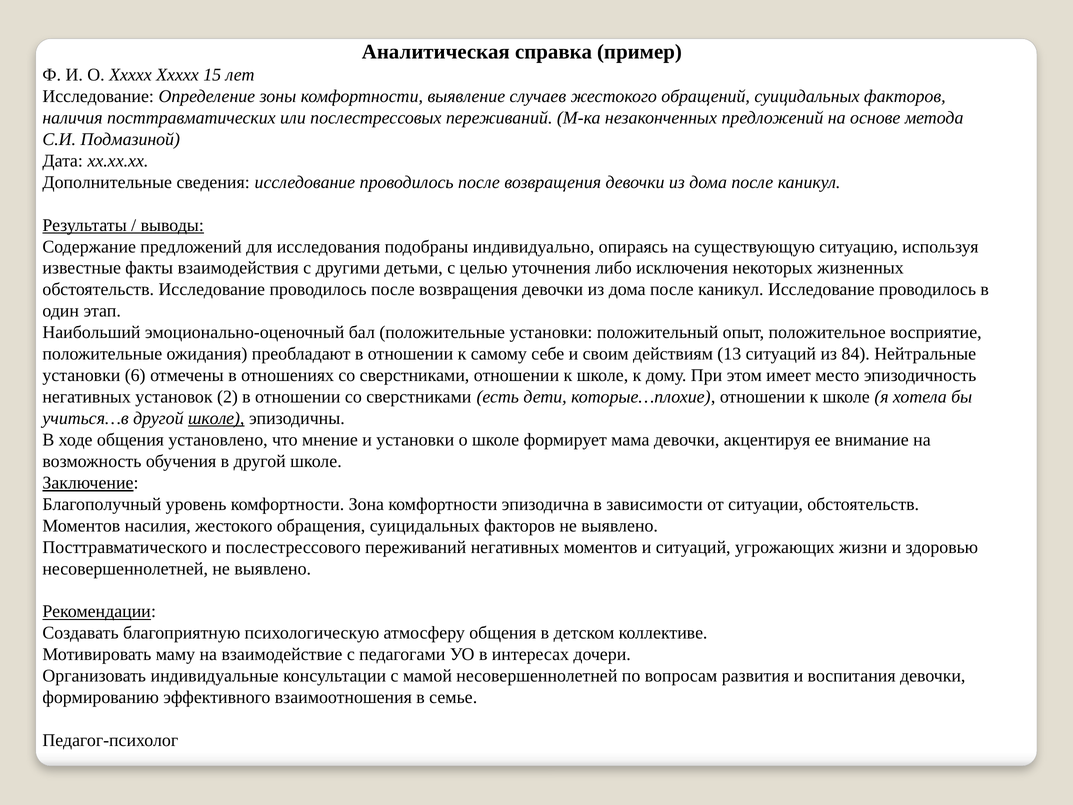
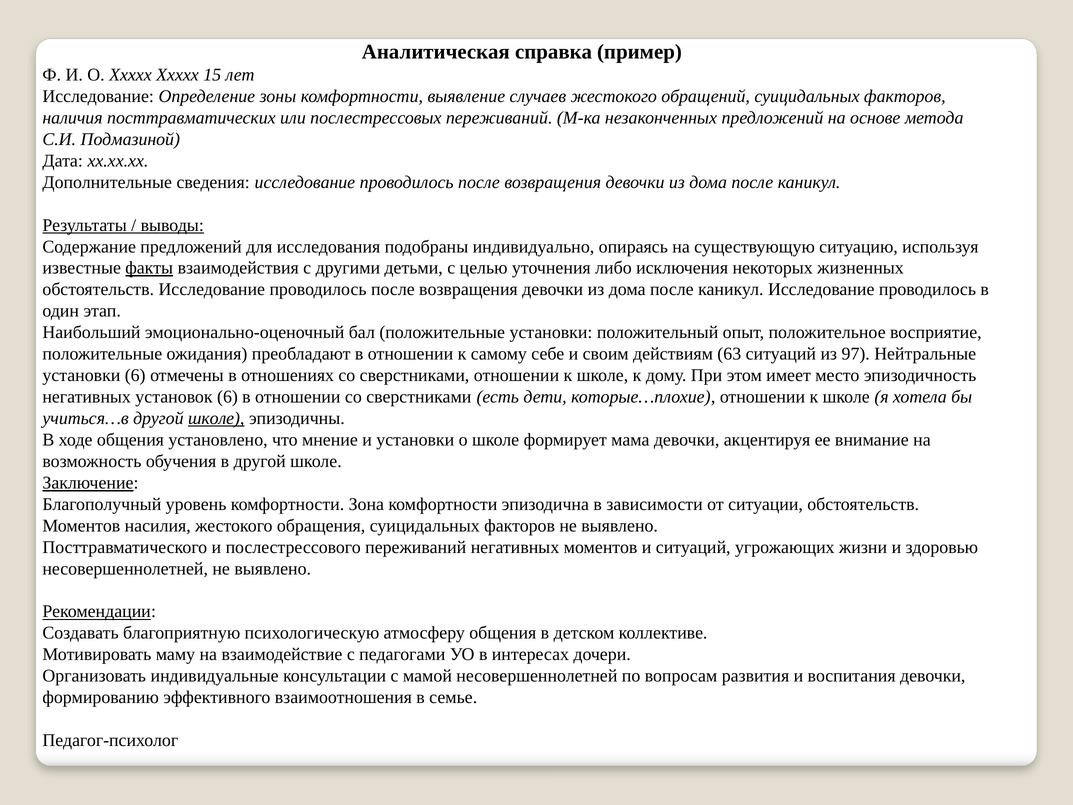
факты underline: none -> present (149, 268)
13: 13 -> 63 (729, 354)
84: 84 -> 97 (856, 354)
установок 2: 2 -> 6 (227, 397)
